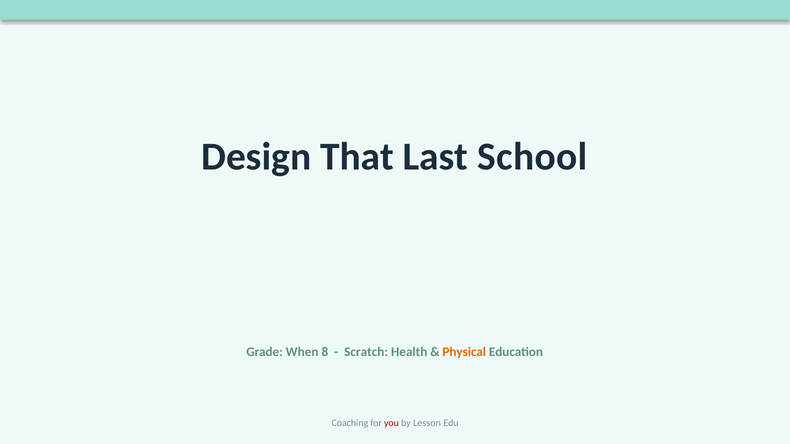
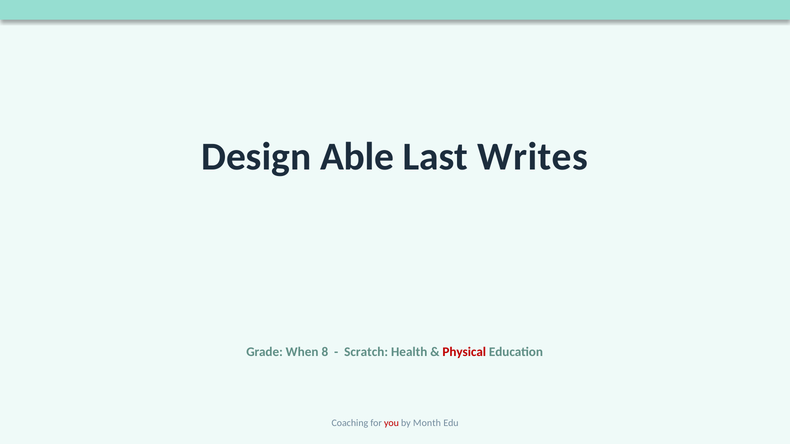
That: That -> Able (357, 157)
School: School -> Writes (532, 157)
Physical colour: orange -> red (464, 352)
Lesson: Lesson -> Month (427, 423)
